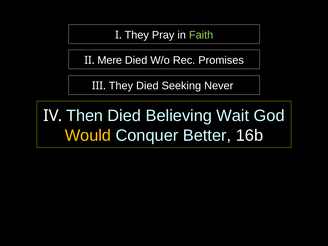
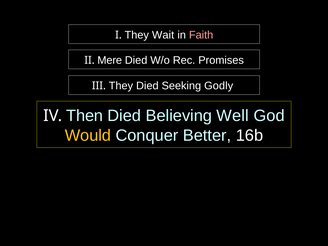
Pray: Pray -> Wait (163, 35)
Faith colour: light green -> pink (201, 35)
Never: Never -> Godly (219, 86)
Wait: Wait -> Well (233, 116)
